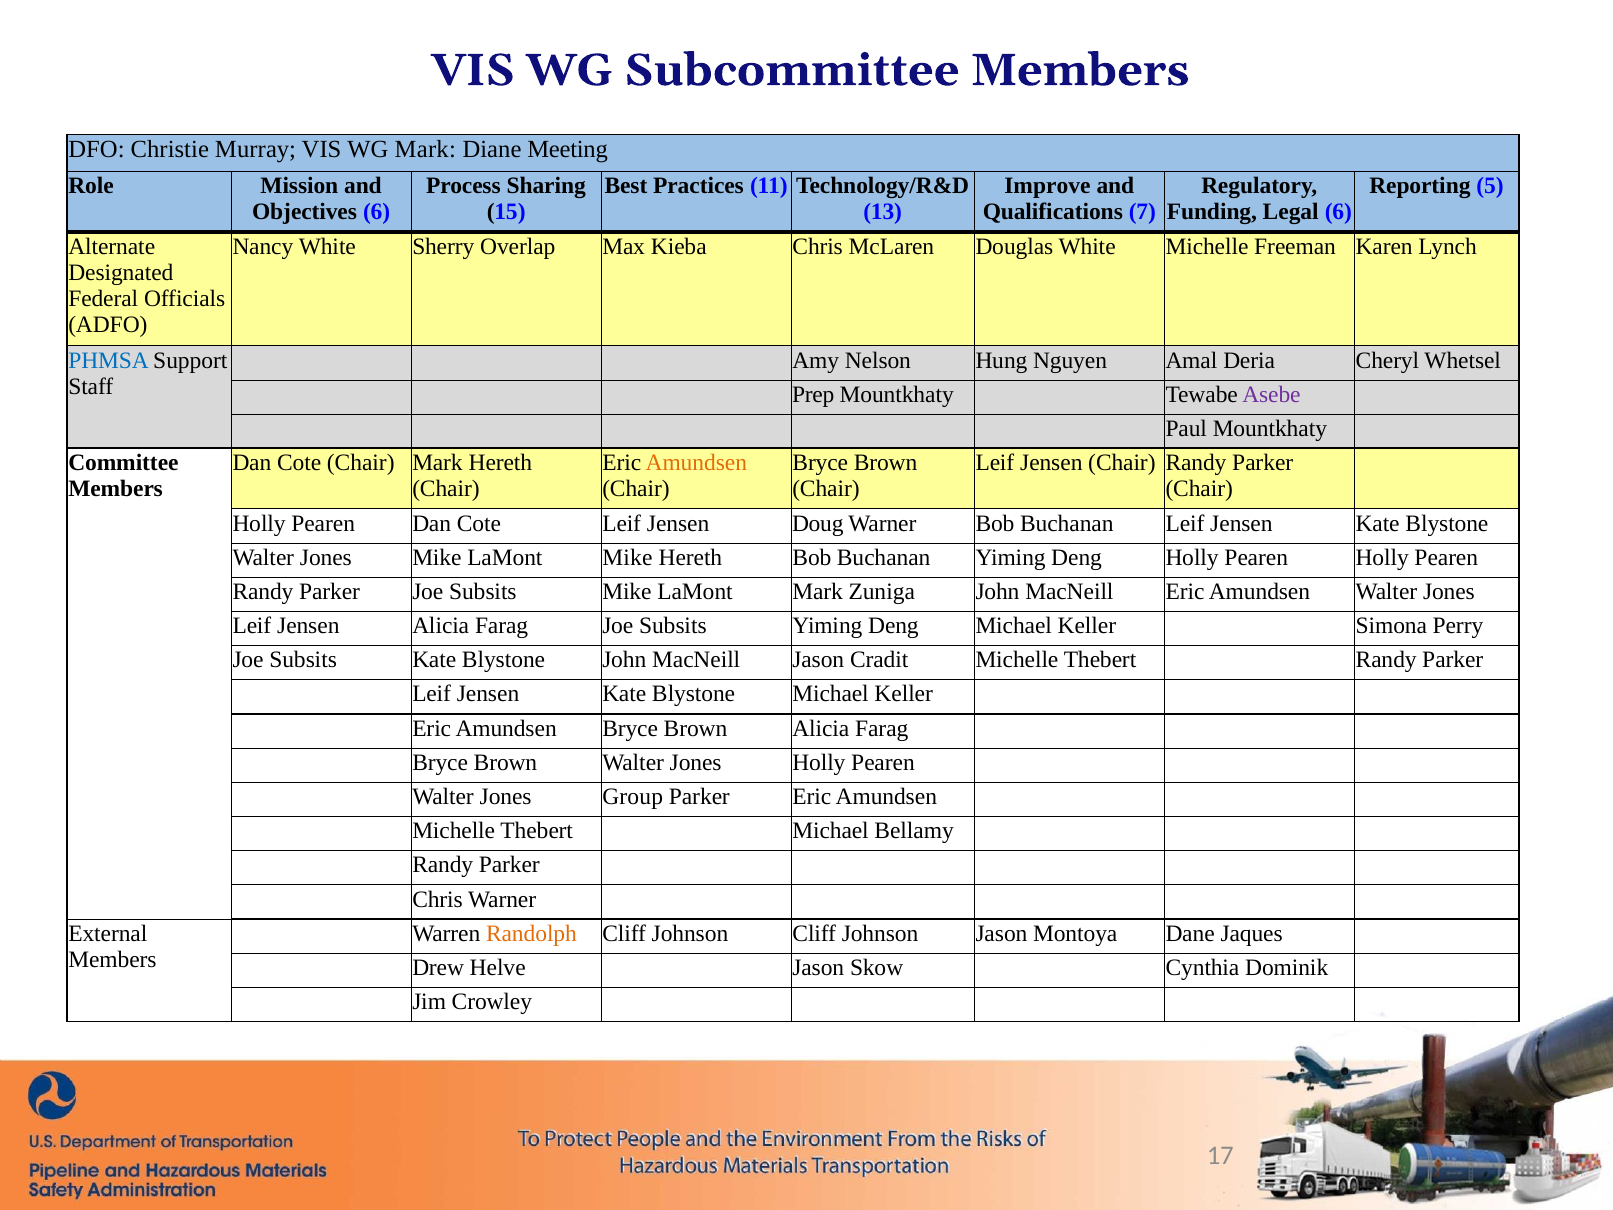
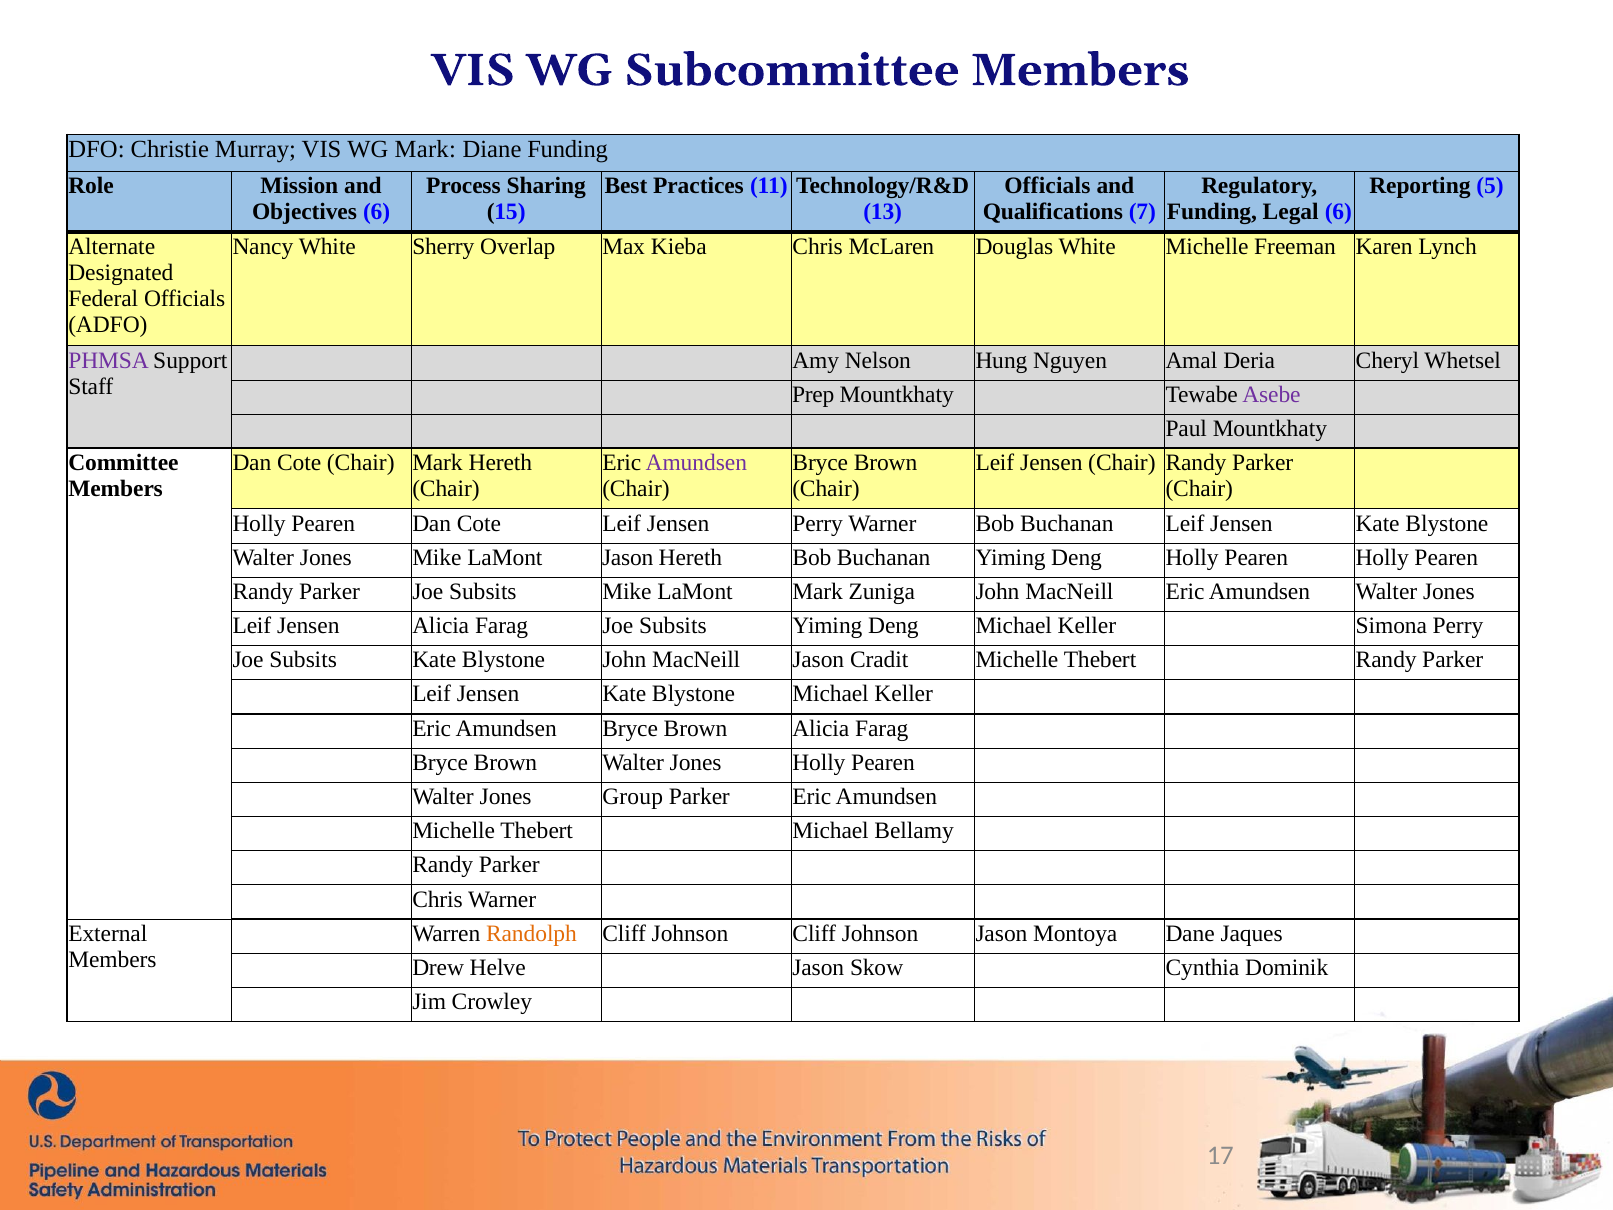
Diane Meeting: Meeting -> Funding (568, 150)
Improve: Improve -> Officials (1047, 186)
PHMSA colour: blue -> purple (109, 360)
Amundsen colour: orange -> purple (696, 463)
Jensen Doug: Doug -> Perry (818, 523)
LaMont Mike: Mike -> Jason (628, 557)
